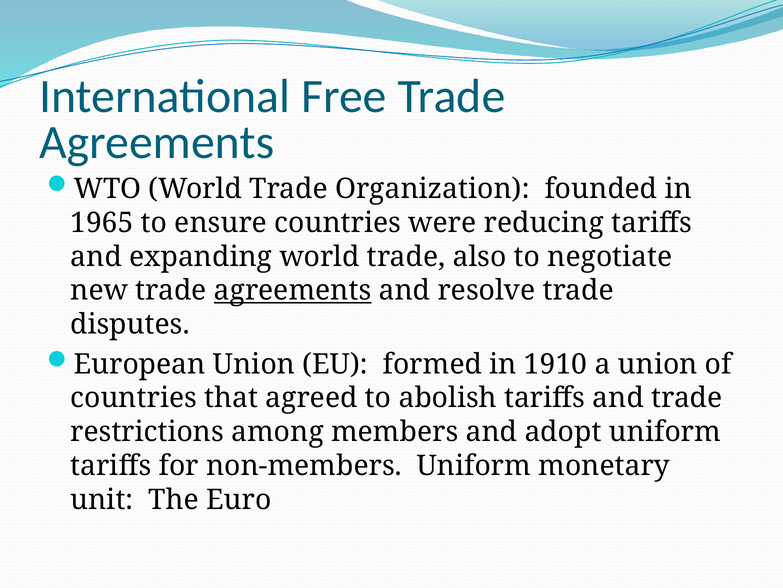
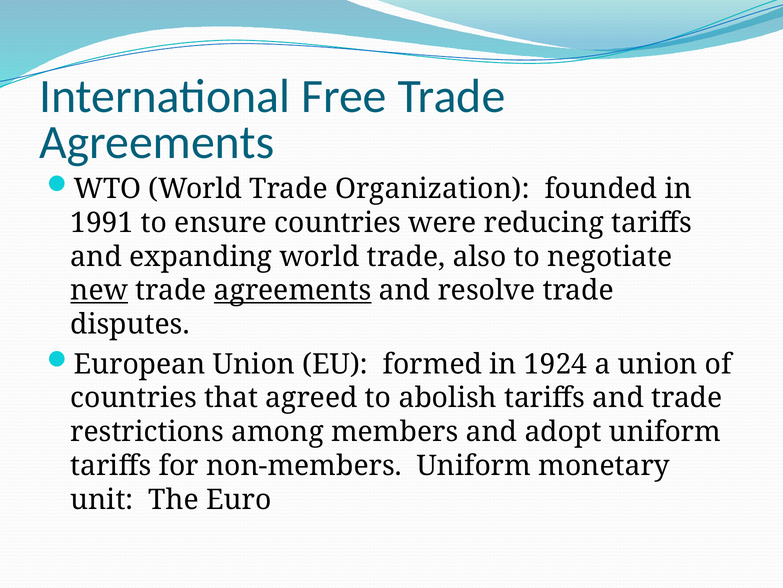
1965: 1965 -> 1991 (102, 222)
new underline: none -> present (99, 290)
1910: 1910 -> 1924 (556, 364)
